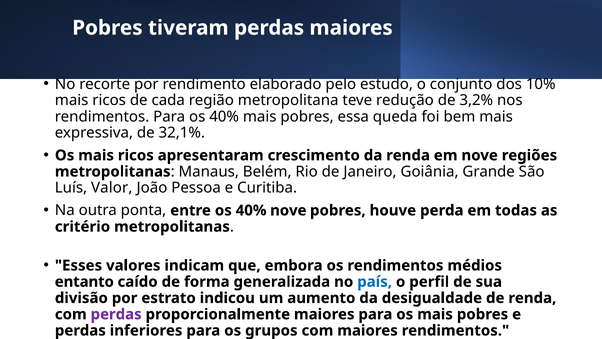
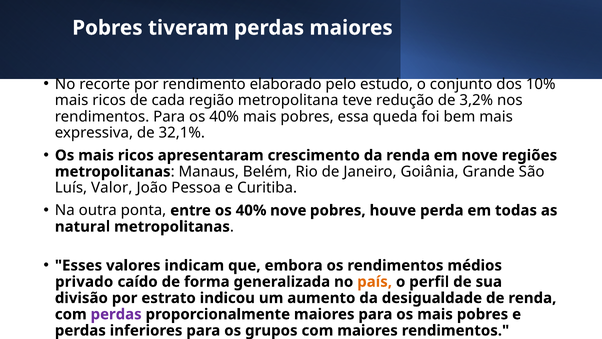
critério: critério -> natural (83, 226)
entanto: entanto -> privado (84, 281)
país colour: blue -> orange (375, 281)
